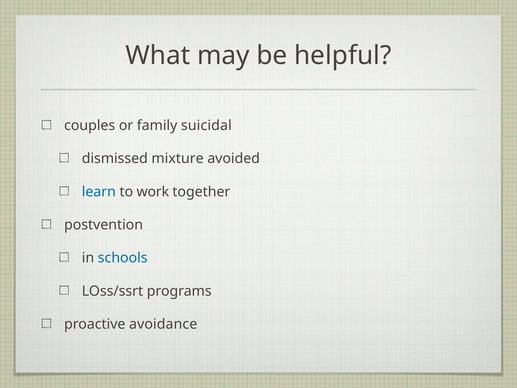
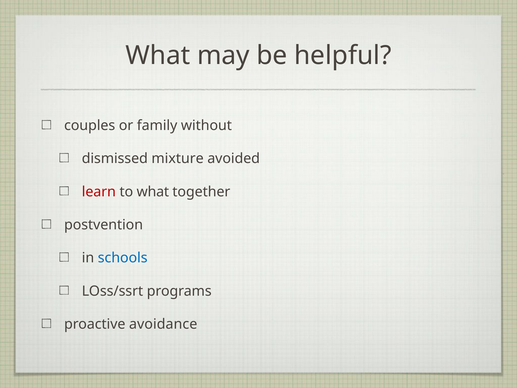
suicidal: suicidal -> without (206, 125)
learn colour: blue -> red (99, 192)
to work: work -> what (153, 192)
